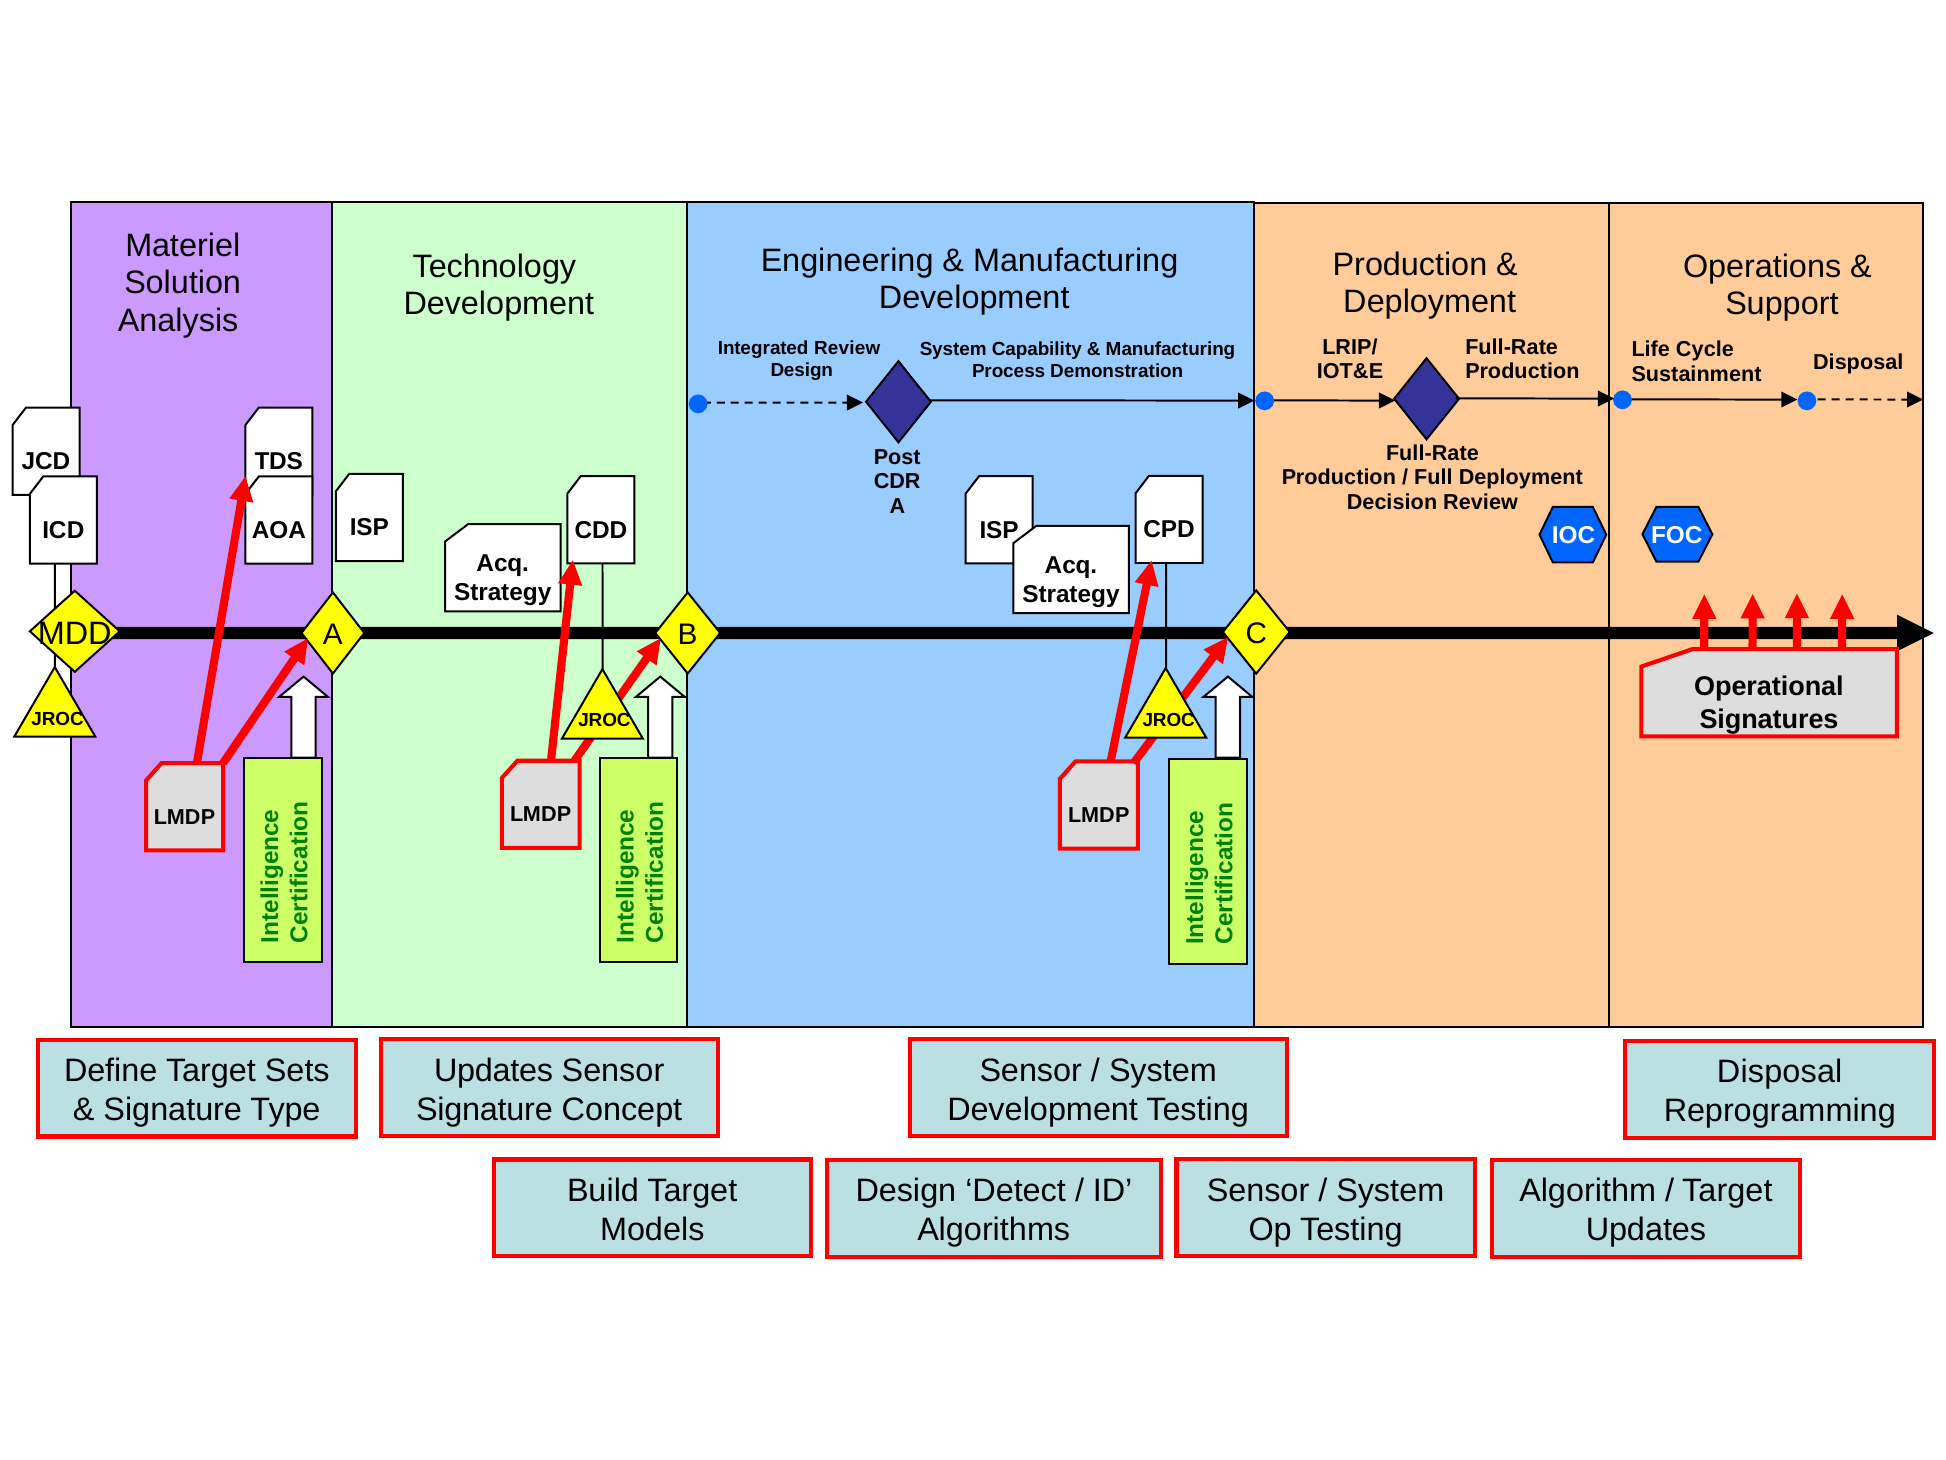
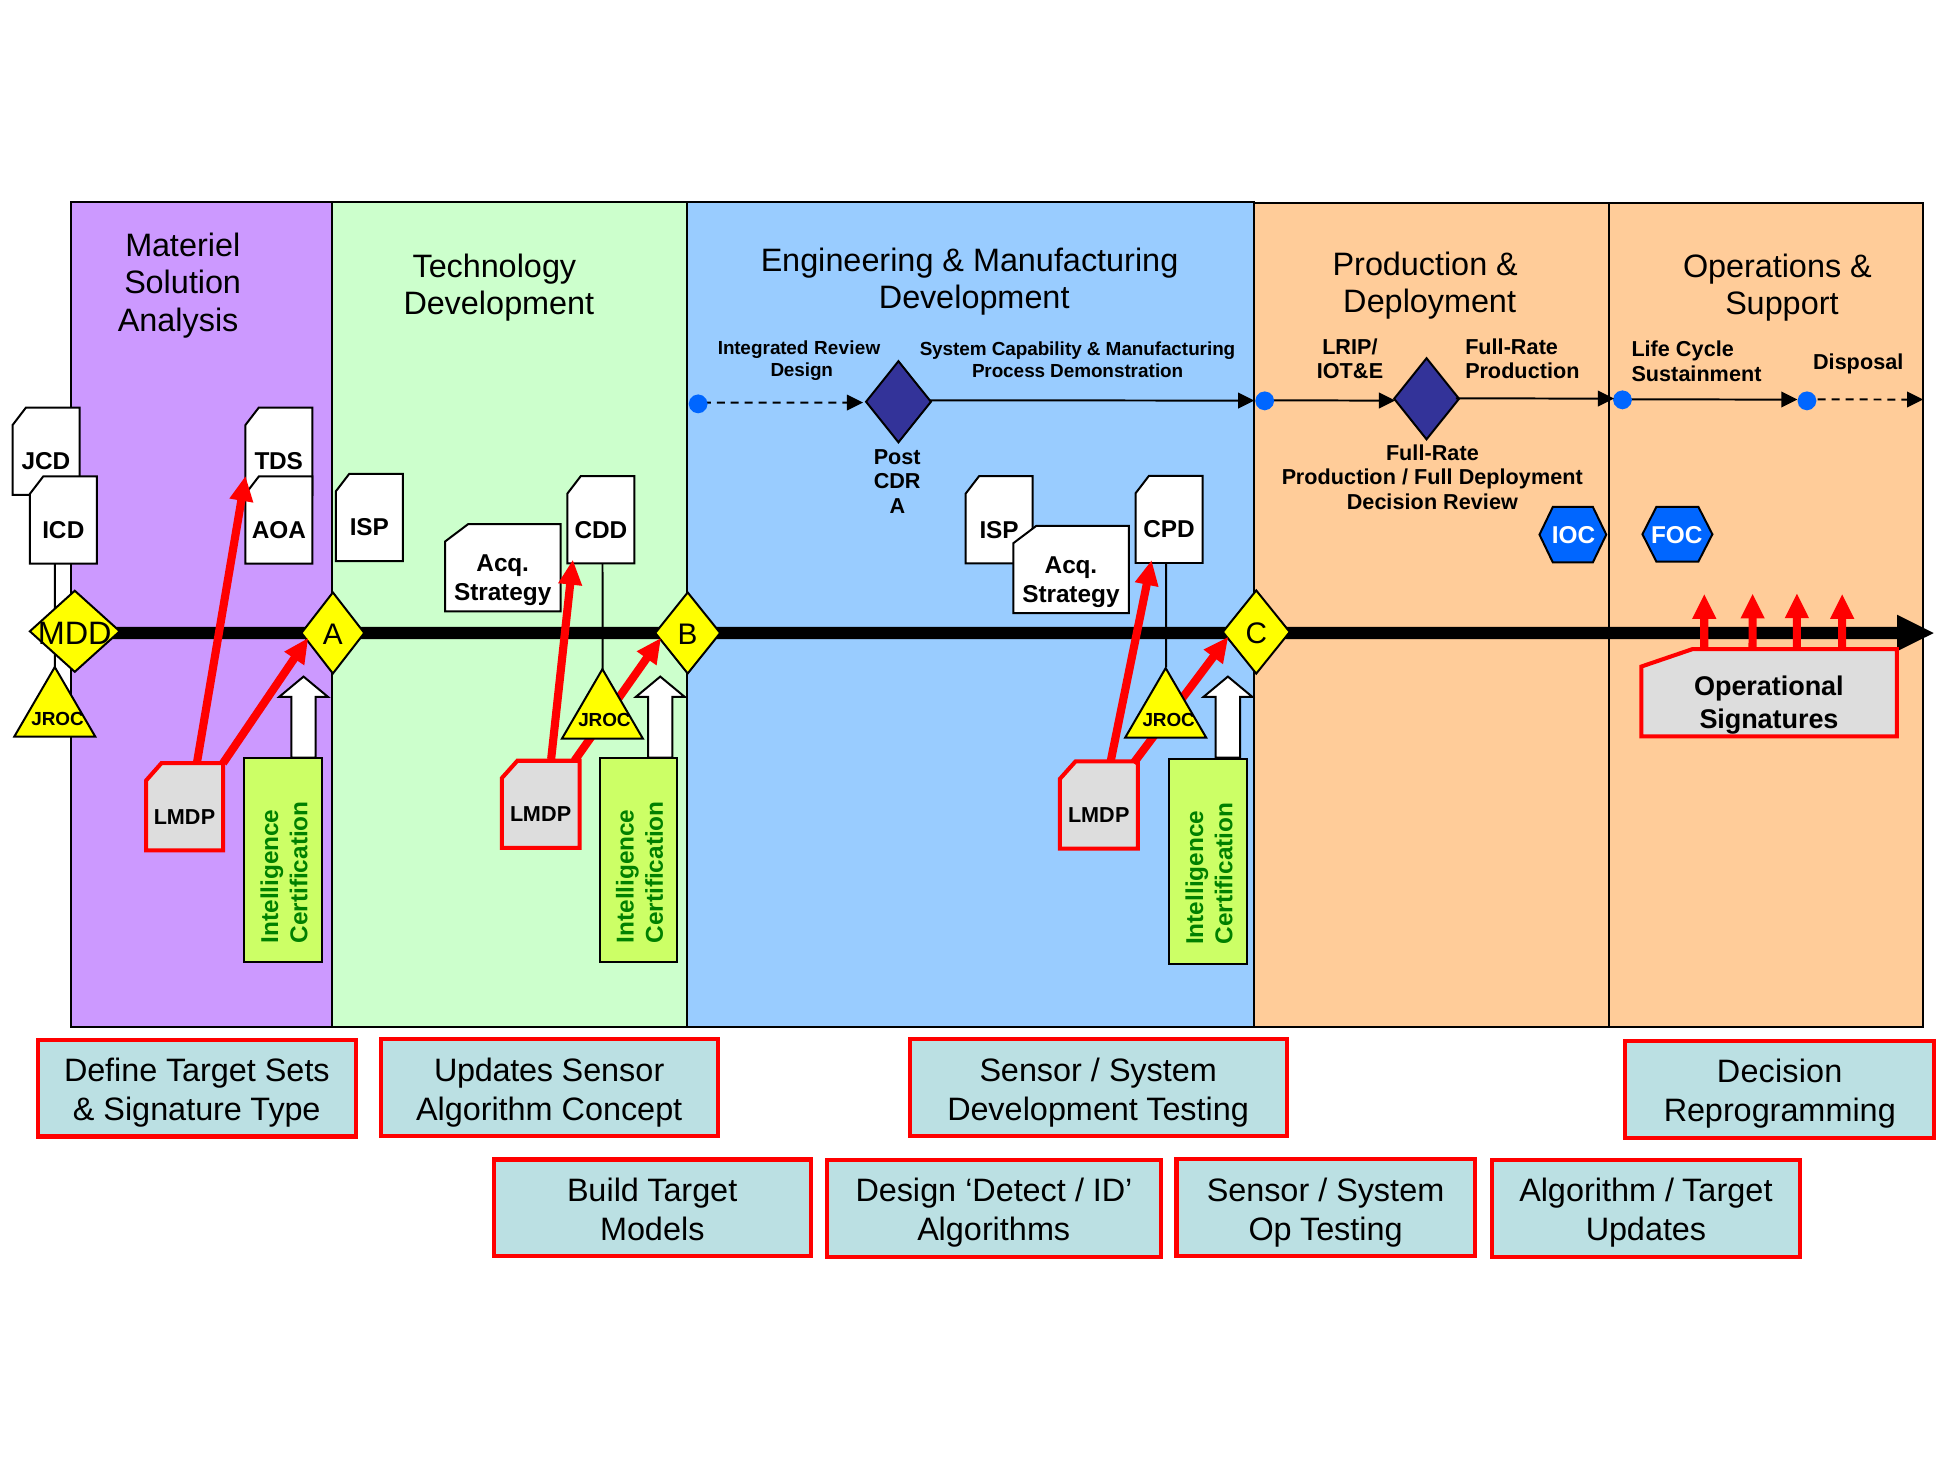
Disposal: Disposal -> Decision (1780, 1072)
Signature: Signature -> Algorithm (484, 1109)
